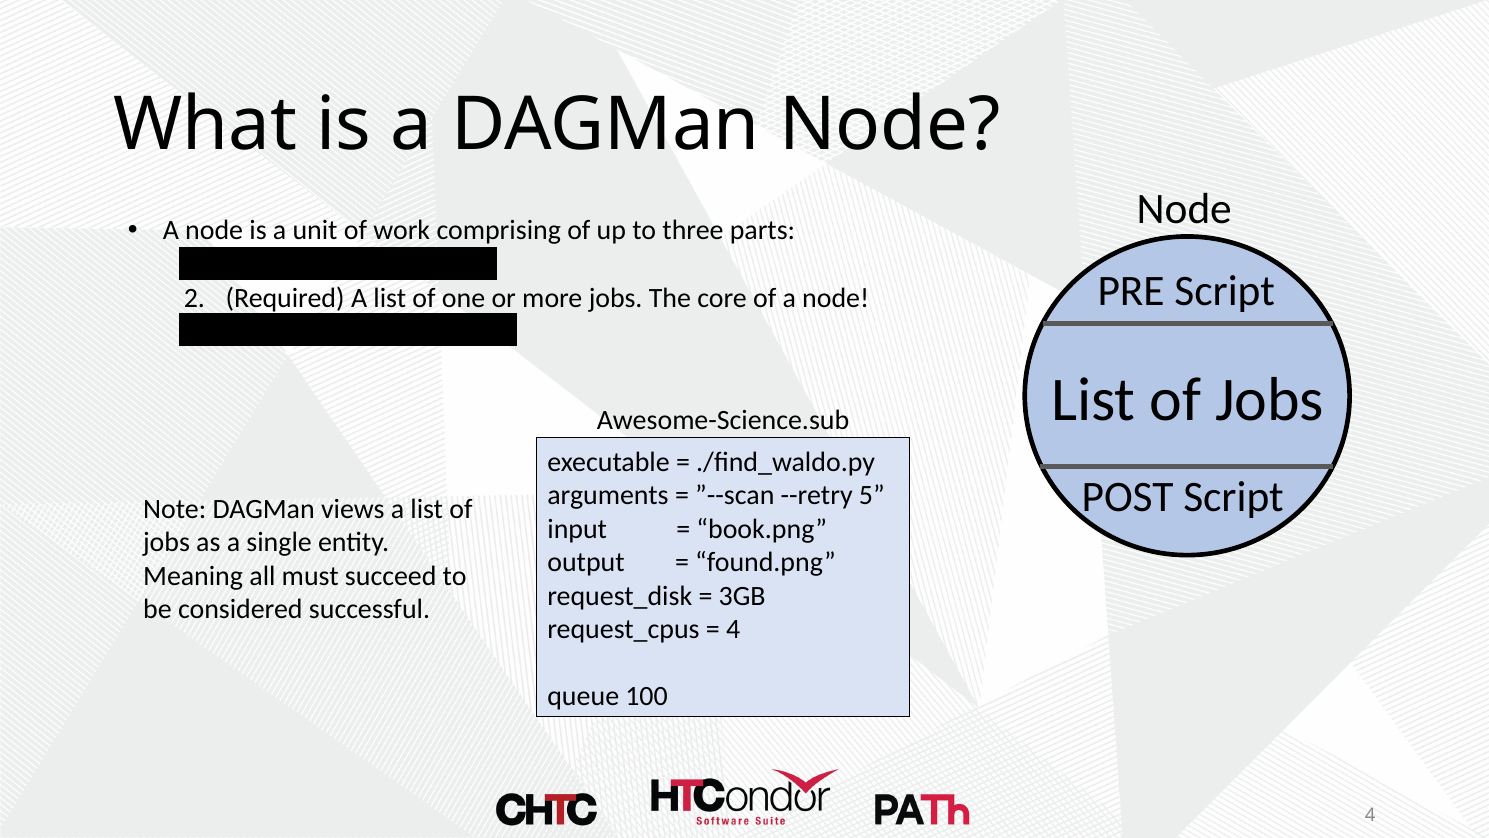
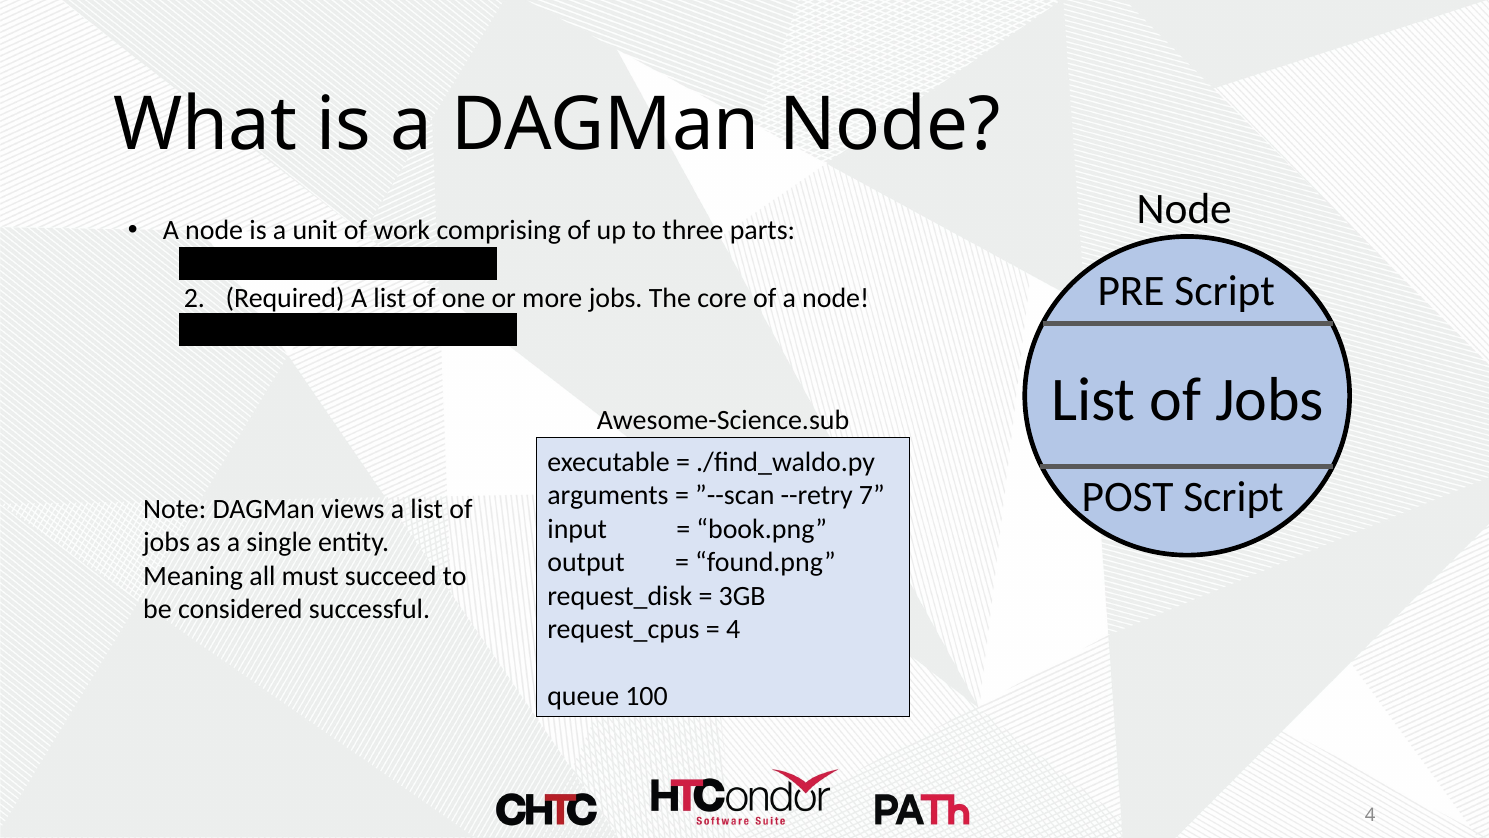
5: 5 -> 7 (872, 495)
